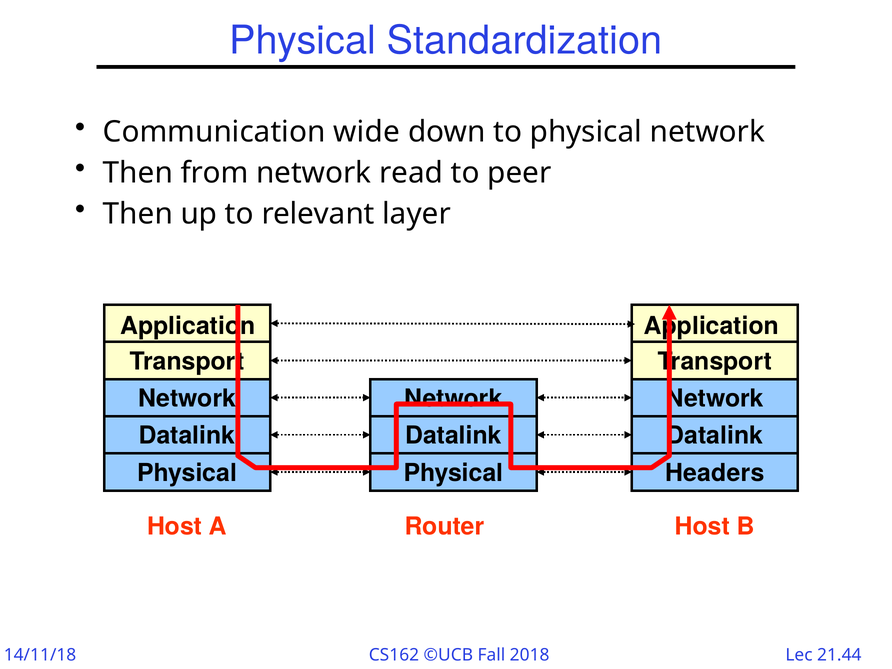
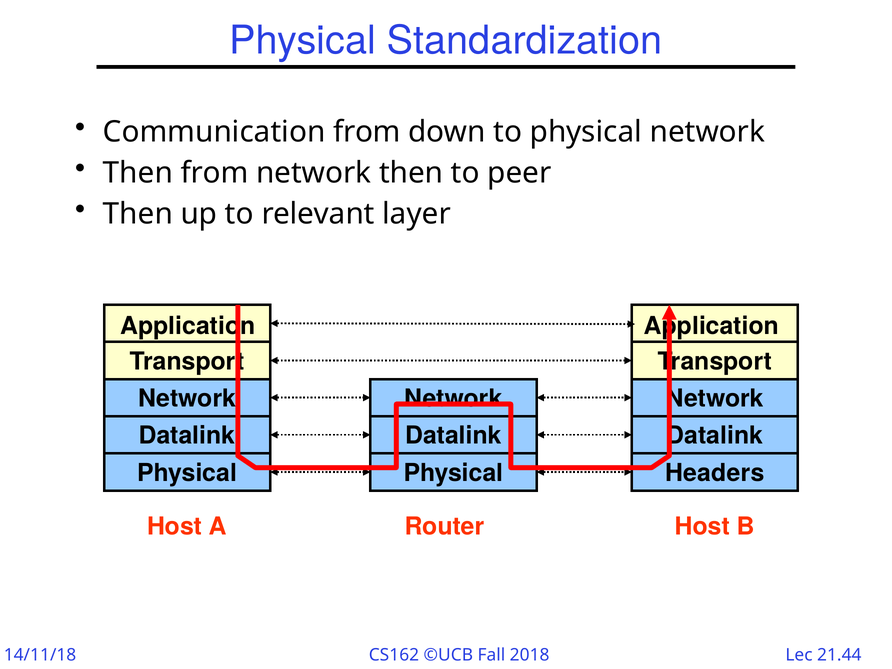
Communication wide: wide -> from (367, 132)
network read: read -> then (411, 173)
